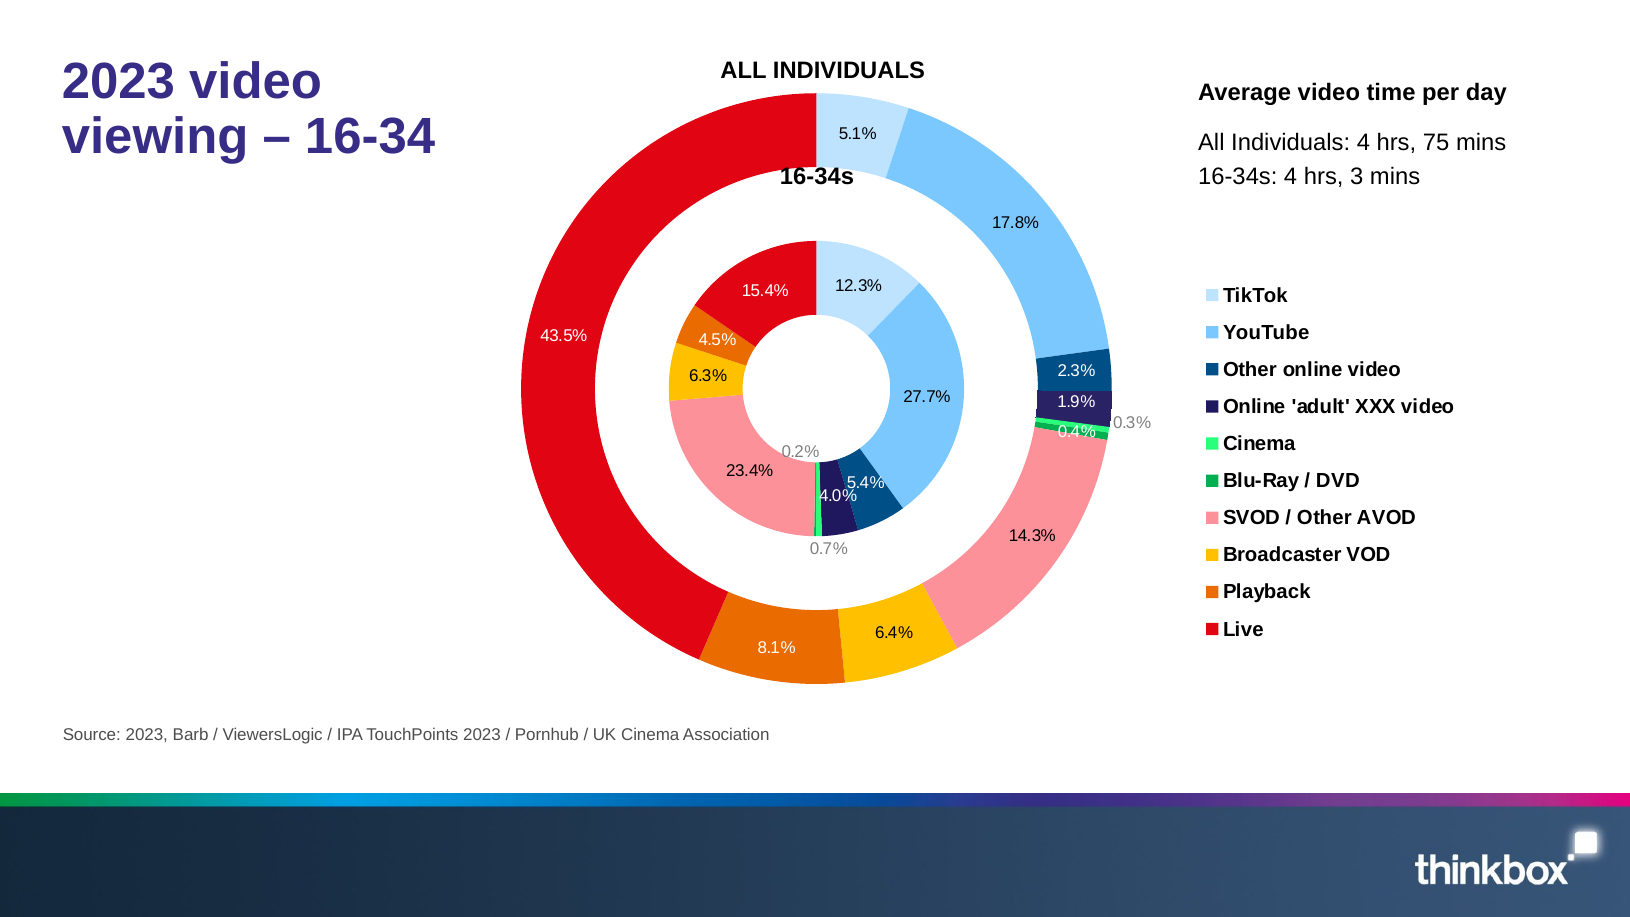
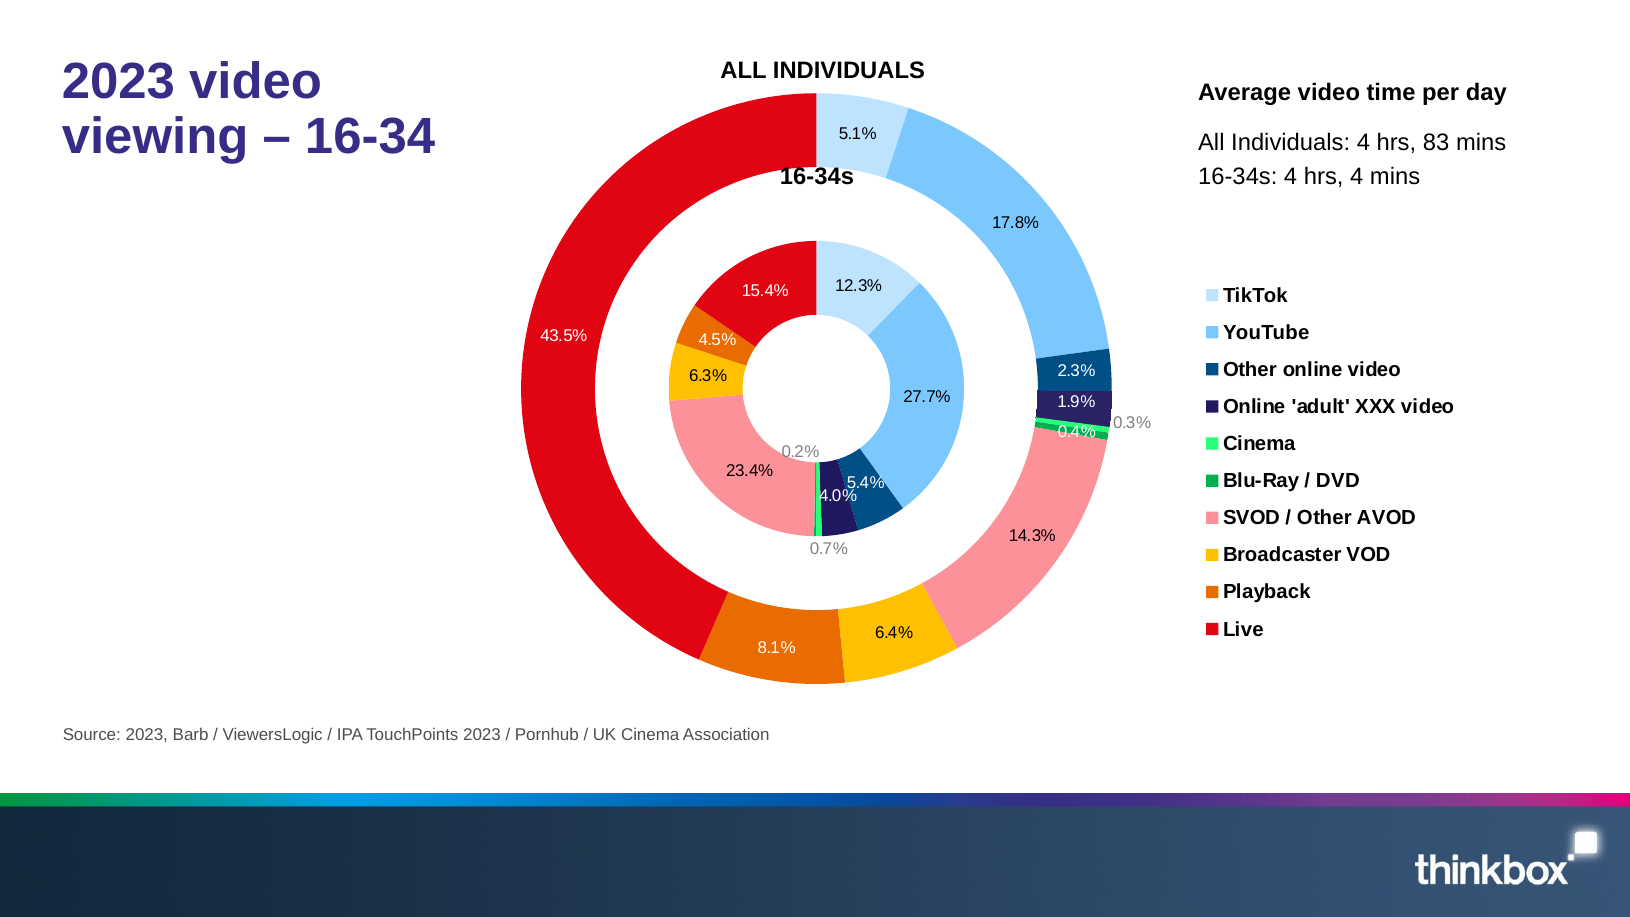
75: 75 -> 83 (1436, 142)
hrs 3: 3 -> 4 (1357, 177)
